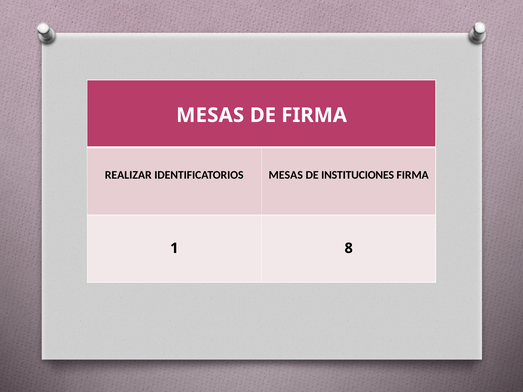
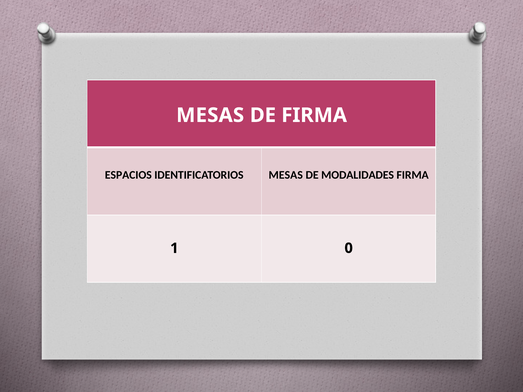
REALIZAR: REALIZAR -> ESPACIOS (128, 175)
INSTITUCIONES: INSTITUCIONES -> MODALIDADES (358, 175)
8: 8 -> 0 (349, 248)
